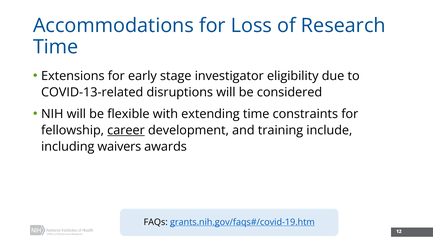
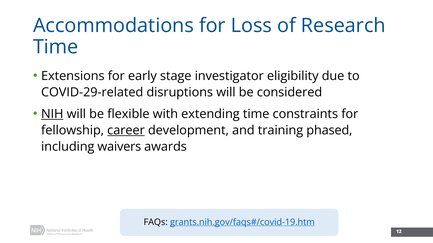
COVID-13-related: COVID-13-related -> COVID-29-related (92, 92)
NIH underline: none -> present (52, 114)
include: include -> phased (329, 131)
